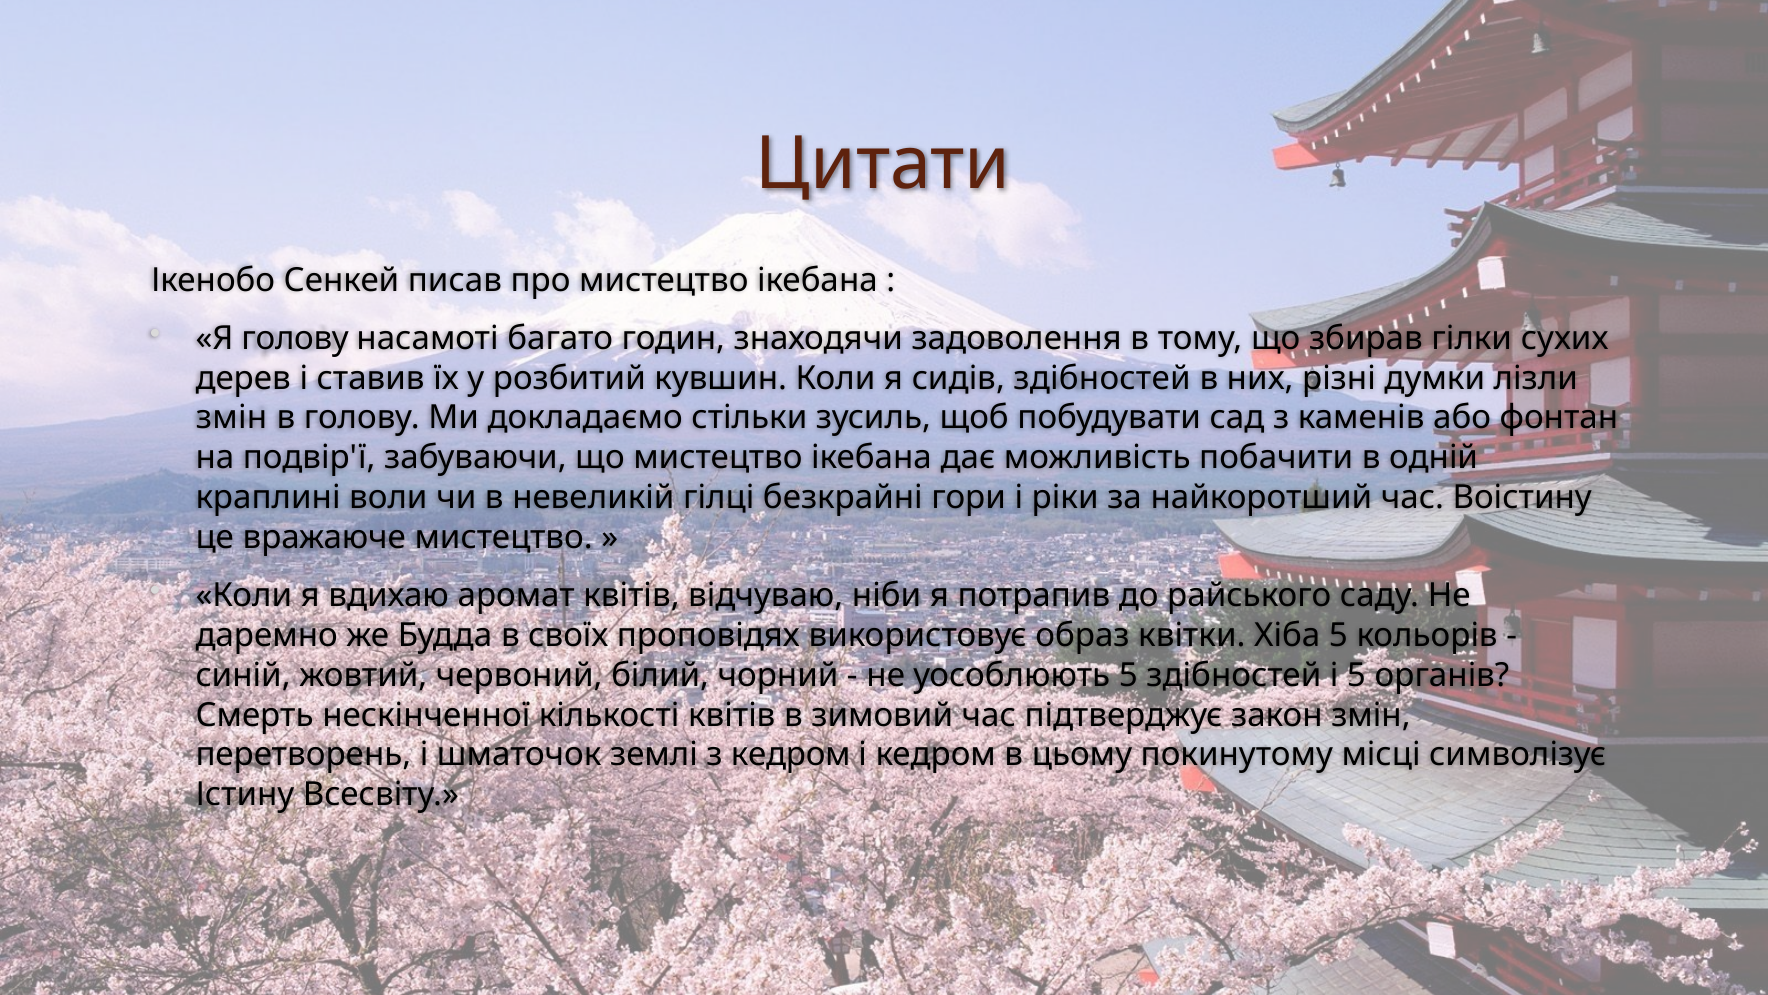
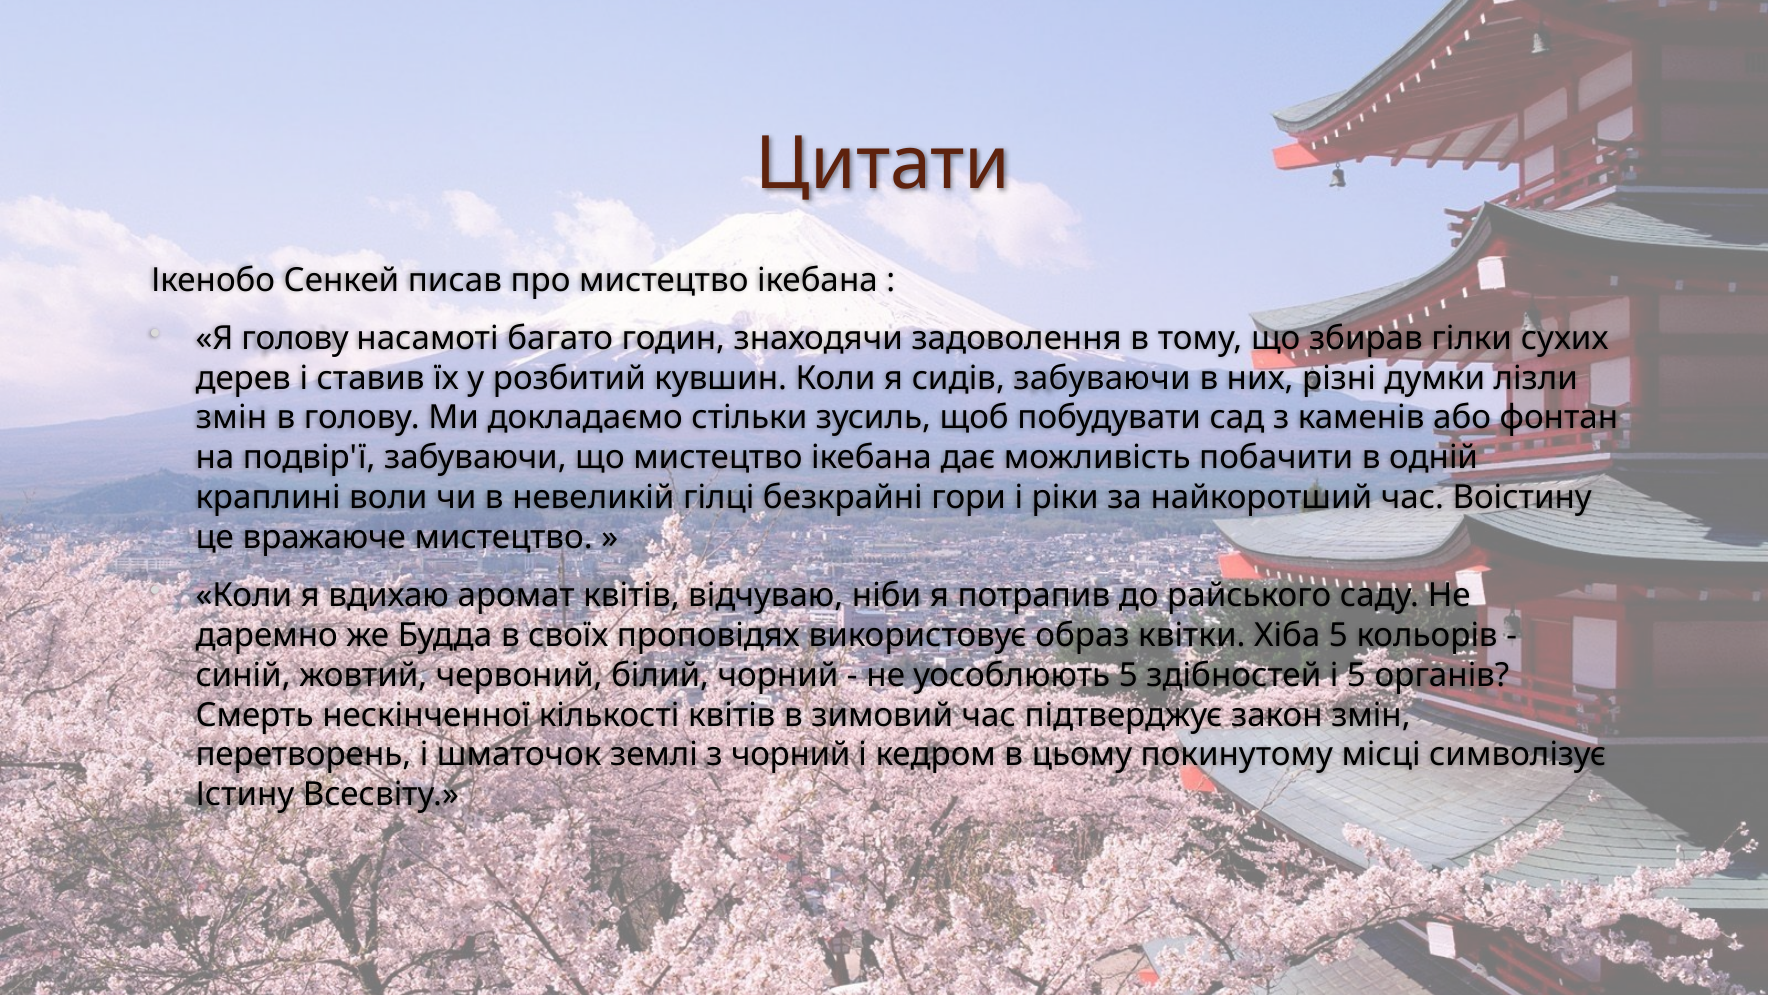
сидів здібностей: здібностей -> забуваючи (1102, 378)
з кедром: кедром -> чорний (791, 754)
